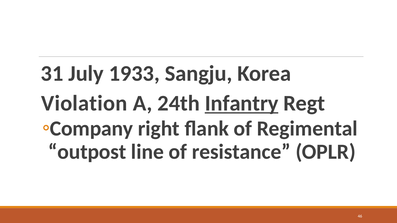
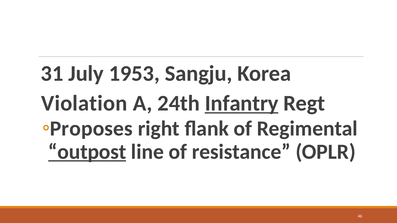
1933: 1933 -> 1953 (134, 74)
Company: Company -> Proposes (91, 129)
outpost underline: none -> present (87, 152)
